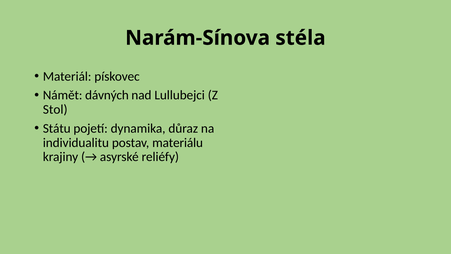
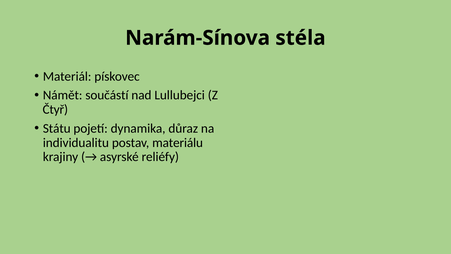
dávných: dávných -> součástí (107, 95)
Stol: Stol -> Čtyř (55, 109)
